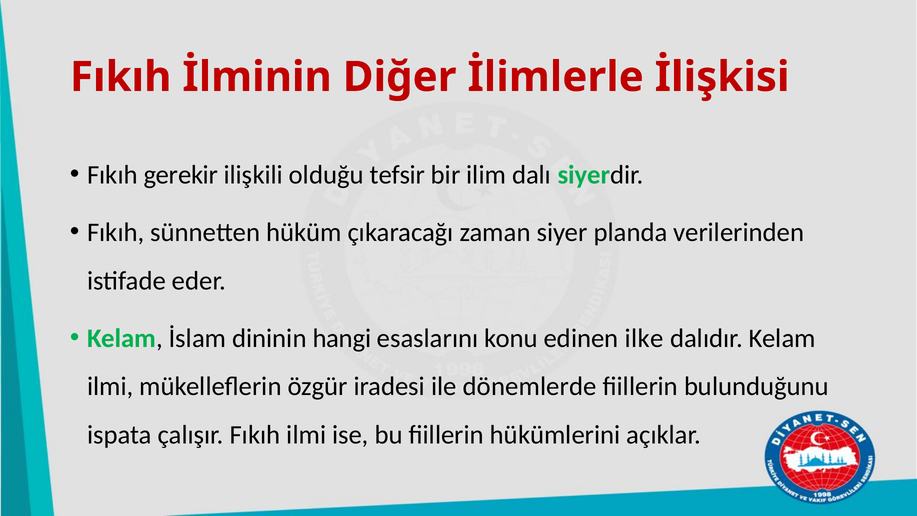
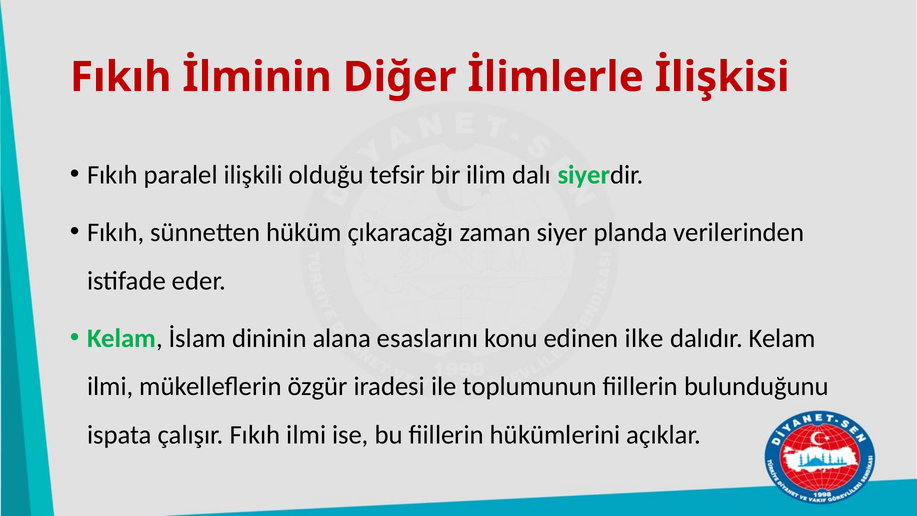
gerekir: gerekir -> paralel (181, 175)
hangi: hangi -> alana (342, 338)
dönemlerde: dönemlerde -> toplumunun (530, 387)
